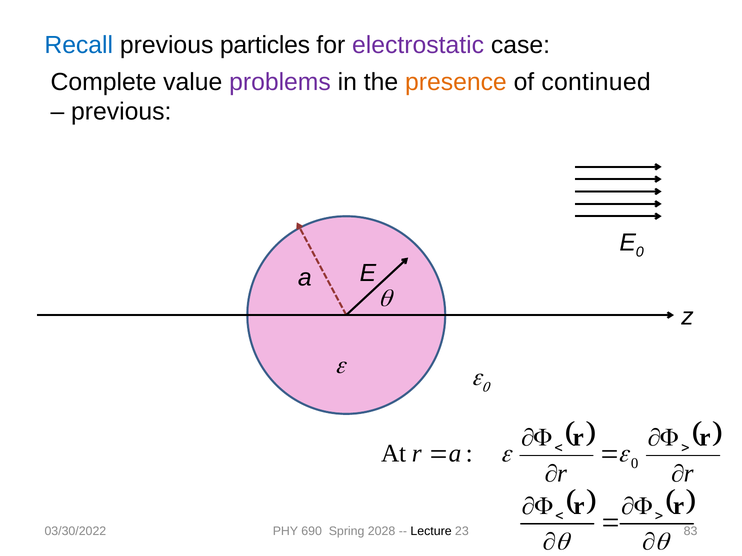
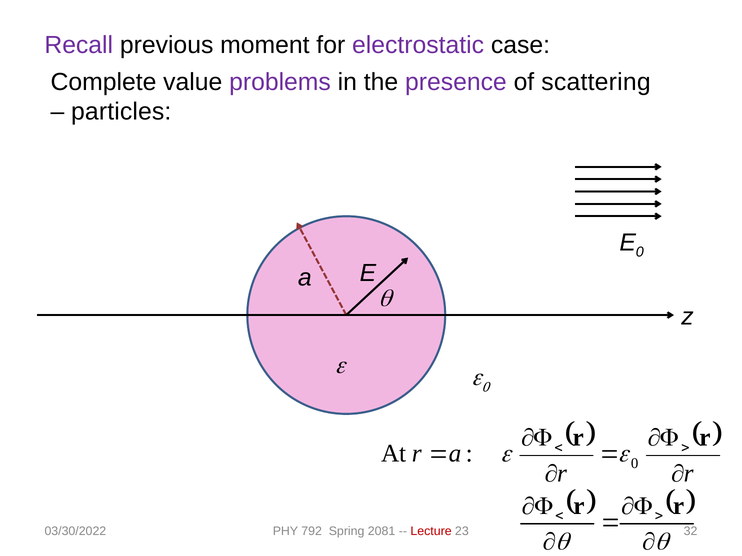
Recall colour: blue -> purple (79, 45)
particles: particles -> moment (265, 45)
presence colour: orange -> purple (456, 82)
continued: continued -> scattering (596, 82)
previous: previous -> particles (121, 112)
690: 690 -> 792 (312, 531)
2028: 2028 -> 2081 (382, 531)
Lecture colour: black -> red (431, 531)
83: 83 -> 32 (691, 531)
